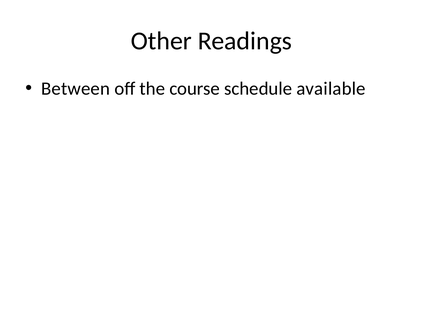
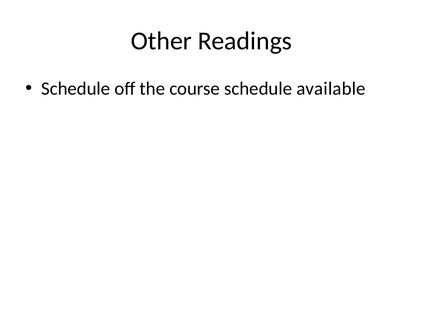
Between: Between -> Schedule (76, 89)
